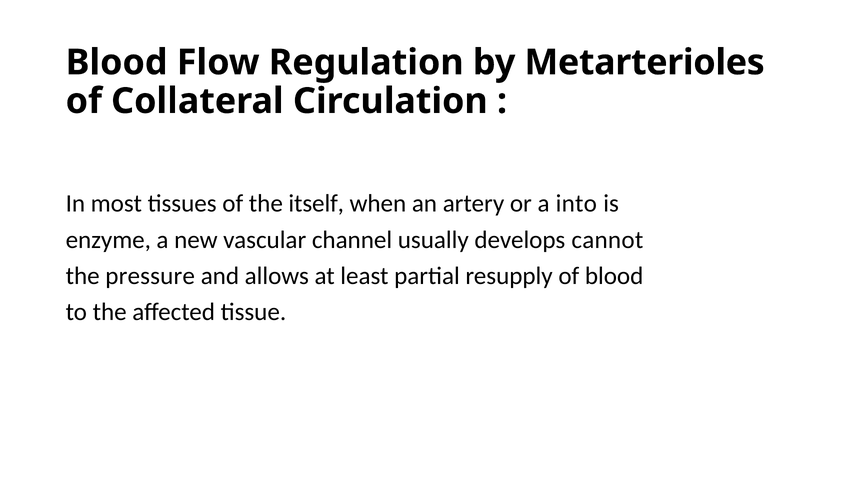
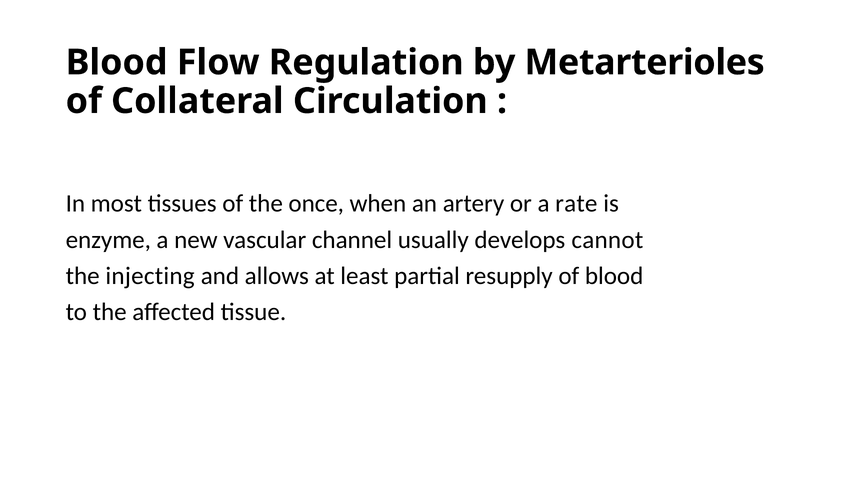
itself: itself -> once (316, 204)
into: into -> rate (576, 204)
pressure: pressure -> injecting (150, 276)
